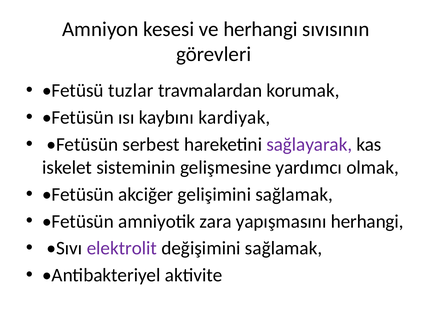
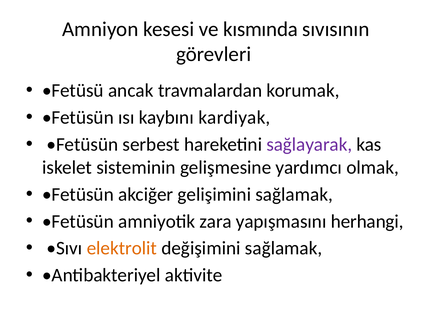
ve herhangi: herhangi -> kısmında (261, 29)
tuzlar: tuzlar -> ancak (131, 91)
elektrolit colour: purple -> orange (122, 248)
